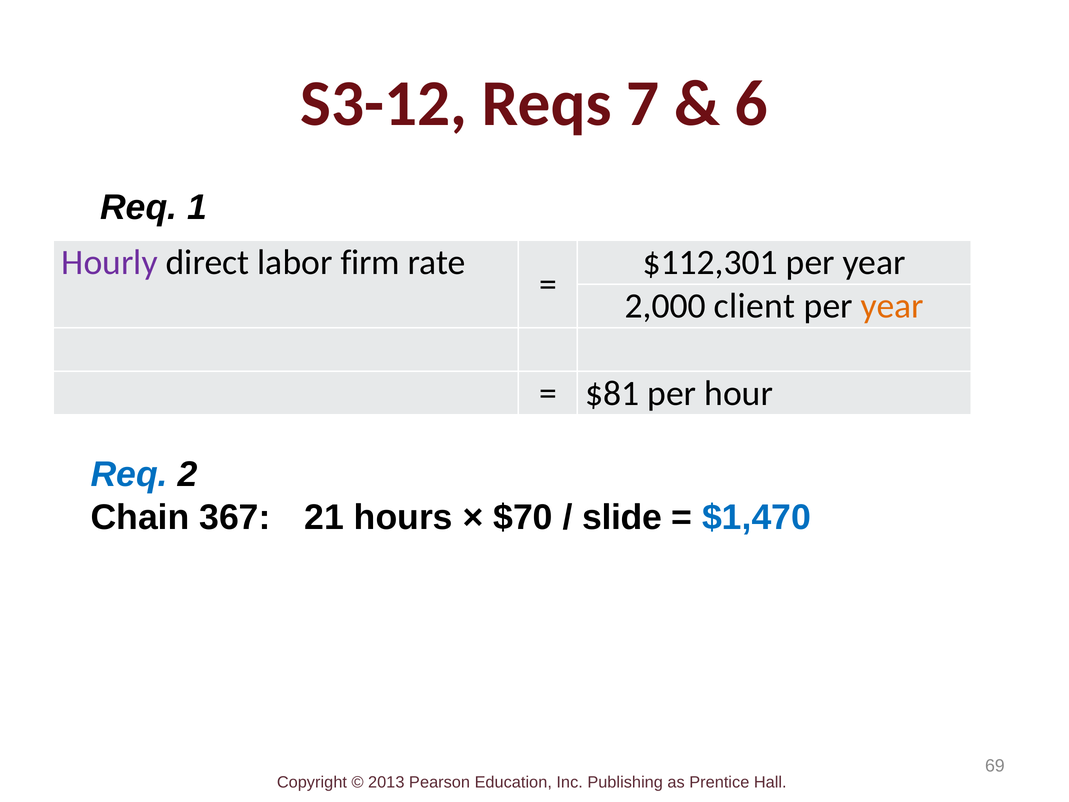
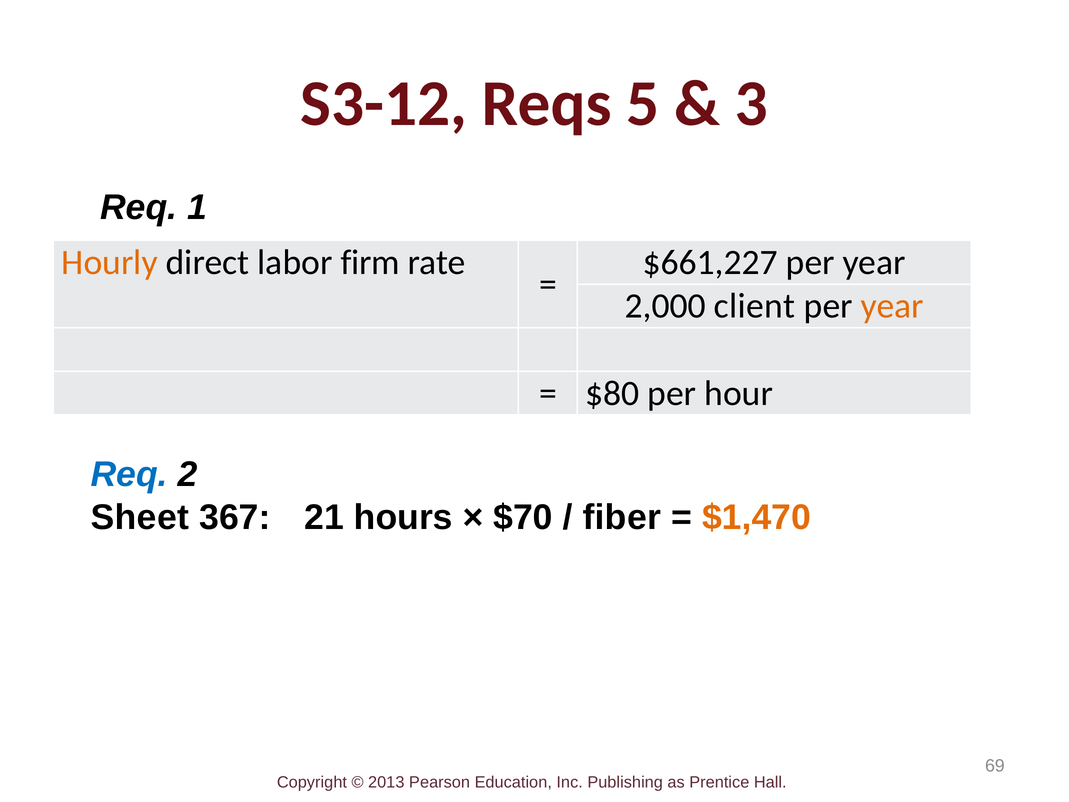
7: 7 -> 5 (643, 103)
6: 6 -> 3 (751, 103)
Hourly colour: purple -> orange (110, 263)
$112,301: $112,301 -> $661,227 (710, 263)
$81: $81 -> $80 (612, 393)
Chain: Chain -> Sheet (140, 517)
slide: slide -> fiber (622, 517)
$1,470 colour: blue -> orange (757, 517)
